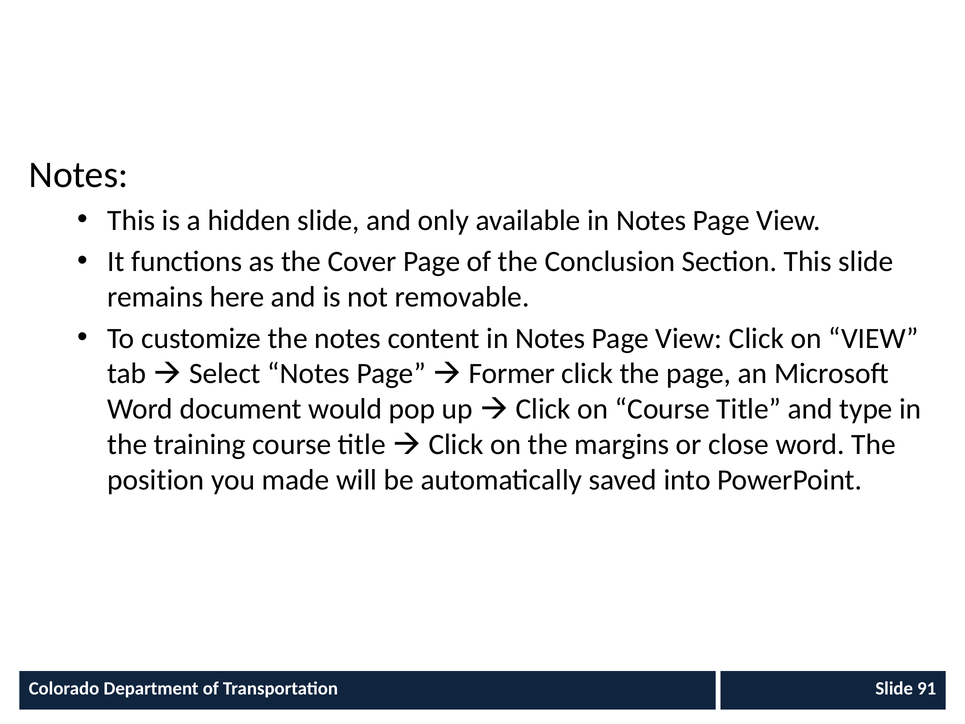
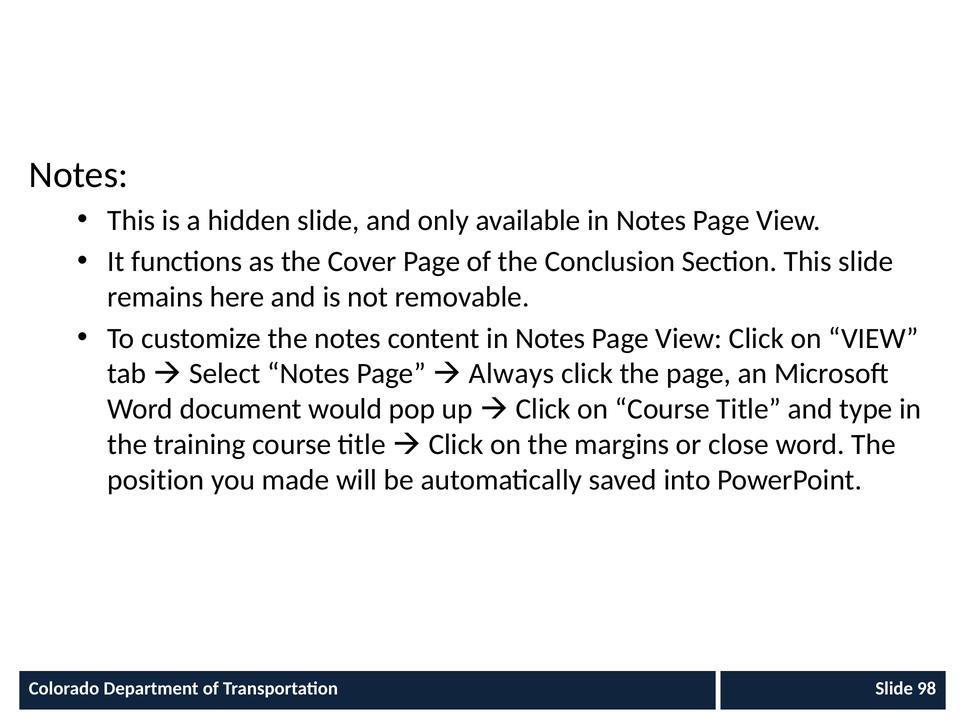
Former: Former -> Always (512, 374)
91: 91 -> 98 (927, 688)
